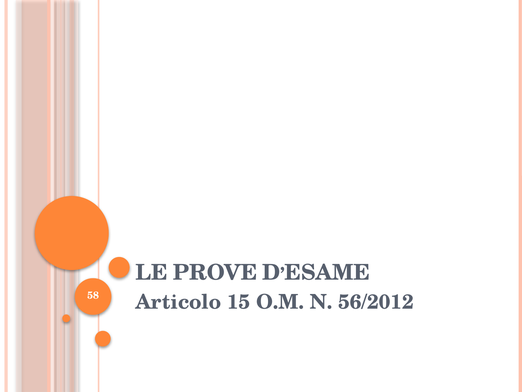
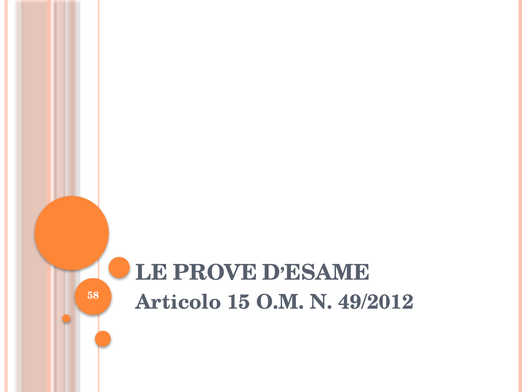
56/2012: 56/2012 -> 49/2012 (376, 302)
